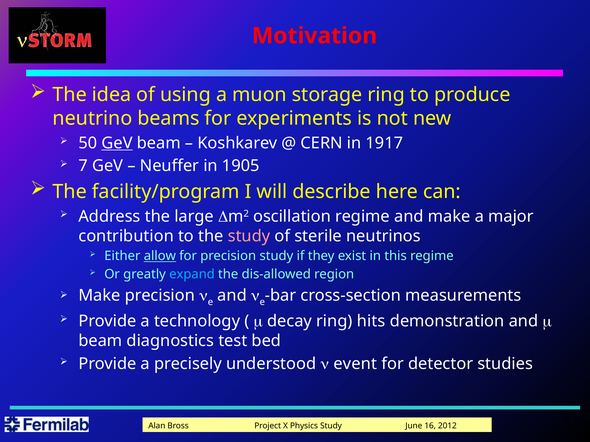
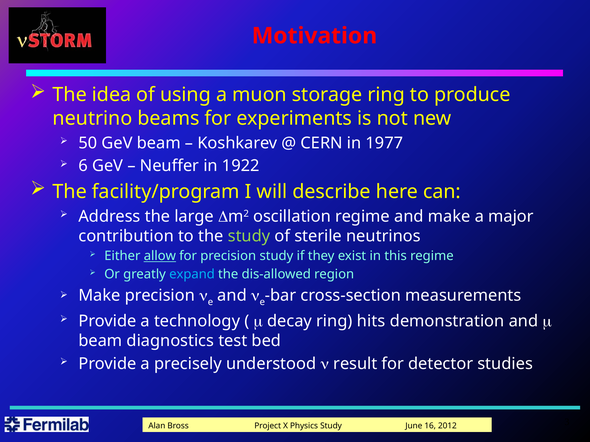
GeV underline: present -> none (117, 143)
1917: 1917 -> 1977 (384, 143)
7: 7 -> 6 (83, 166)
1905: 1905 -> 1922 (241, 166)
study colour: pink -> light green (249, 236)
event: event -> result (355, 364)
